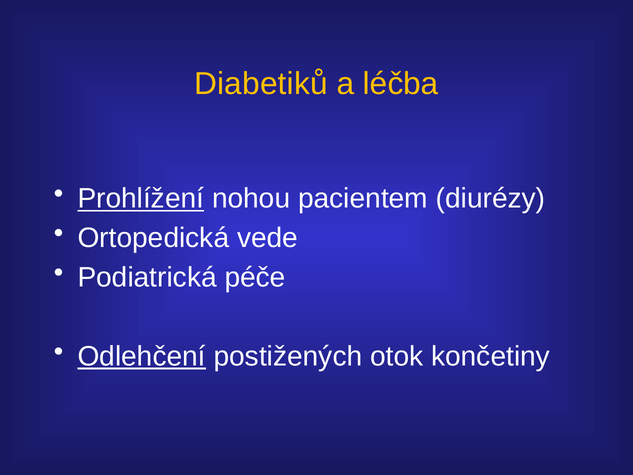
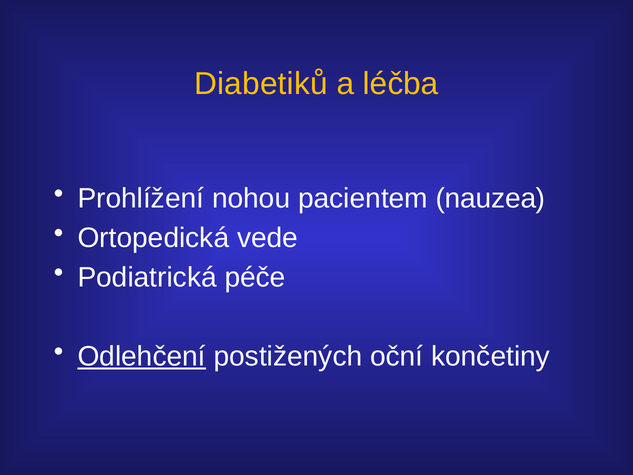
Prohlížení underline: present -> none (141, 199)
diurézy: diurézy -> nauzea (491, 199)
otok: otok -> oční (397, 356)
